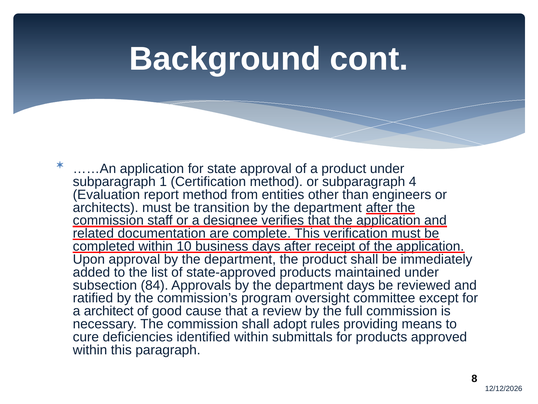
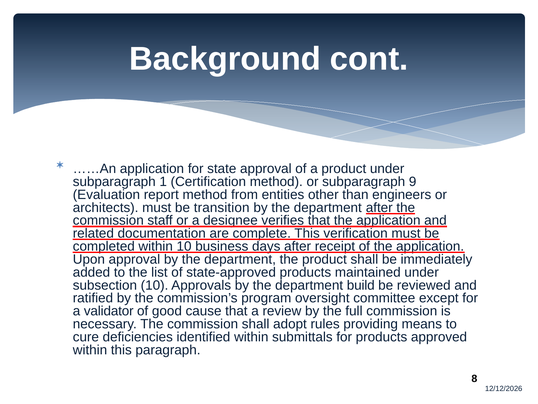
4: 4 -> 9 (413, 182)
subsection 84: 84 -> 10 (155, 285)
department days: days -> build (361, 285)
architect: architect -> validator (109, 311)
